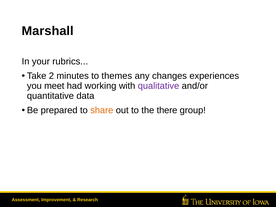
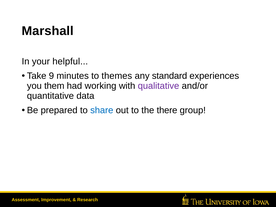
rubrics: rubrics -> helpful (70, 61)
2: 2 -> 9 (51, 76)
changes: changes -> standard (170, 76)
meet: meet -> them (54, 86)
share colour: orange -> blue (102, 110)
